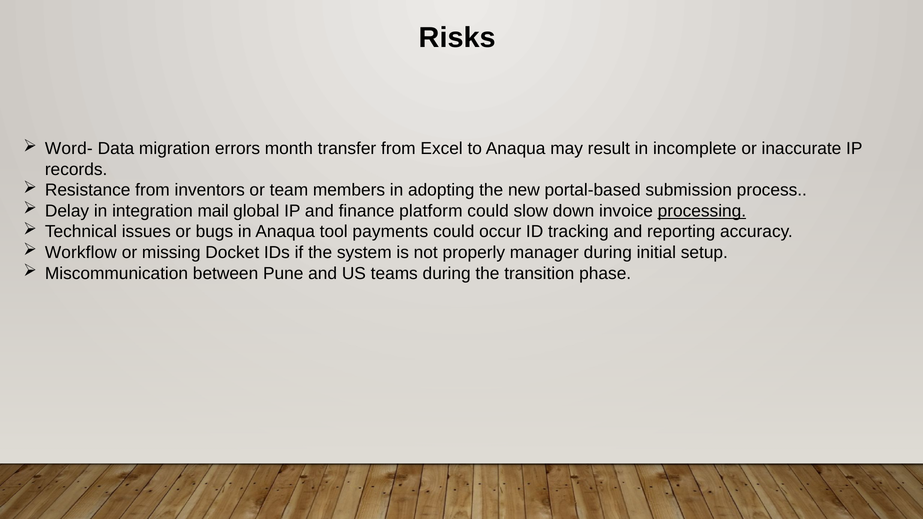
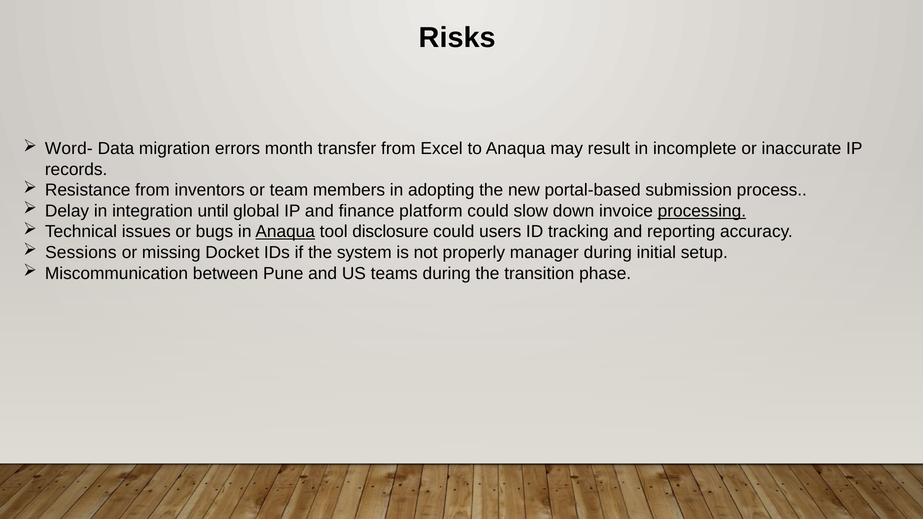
mail: mail -> until (213, 211)
Anaqua underline: none -> present (285, 232)
payments: payments -> disclosure (390, 232)
occur: occur -> users (500, 232)
Workflow: Workflow -> Sessions (81, 253)
